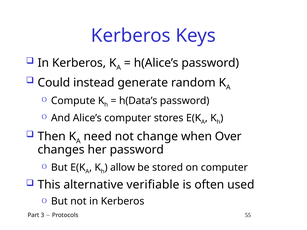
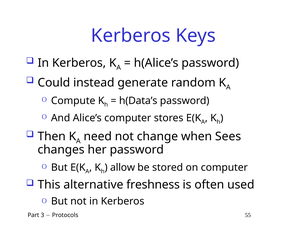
Over: Over -> Sees (228, 137)
verifiable: verifiable -> freshness (153, 185)
